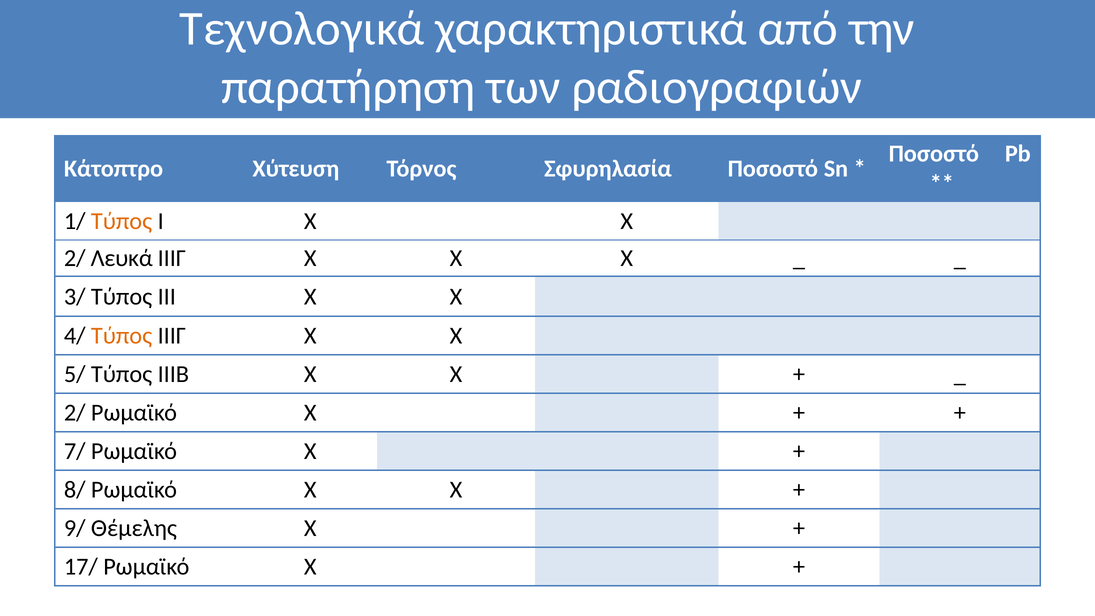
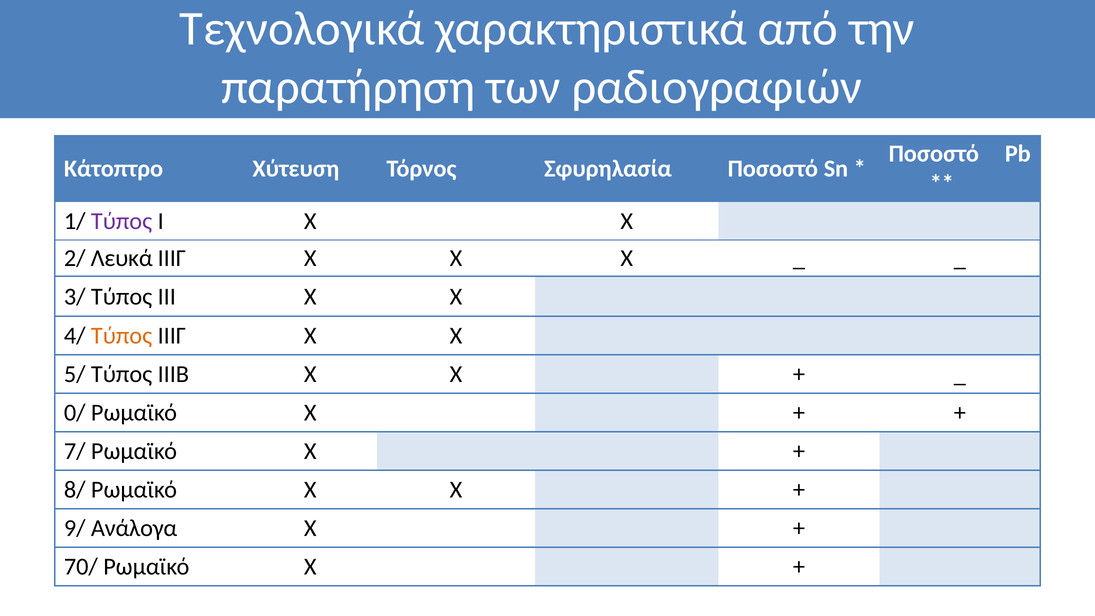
Τύπος colour: orange -> purple (122, 221)
2/: 2/ -> 0/ (75, 413)
Θέμελης: Θέμελης -> Ανάλογα (134, 528)
17/: 17/ -> 70/ (81, 567)
